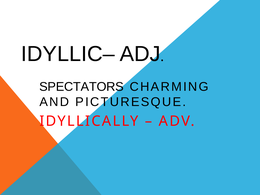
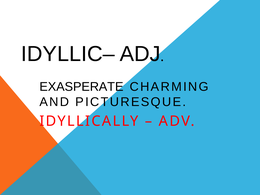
SPECTATORS: SPECTATORS -> EXASPERATE (81, 87)
